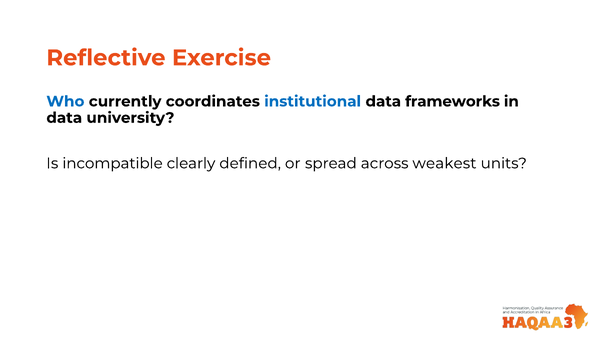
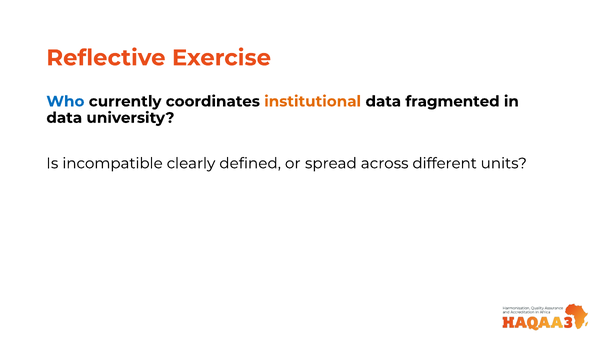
institutional colour: blue -> orange (313, 101)
frameworks: frameworks -> fragmented (453, 101)
weakest: weakest -> different (445, 163)
